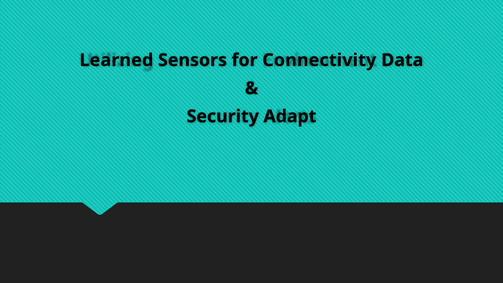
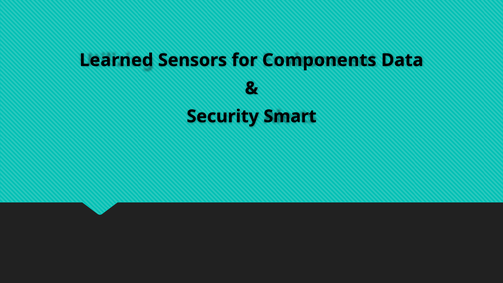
Connectivity: Connectivity -> Components (319, 60)
Adapt: Adapt -> Smart (290, 116)
